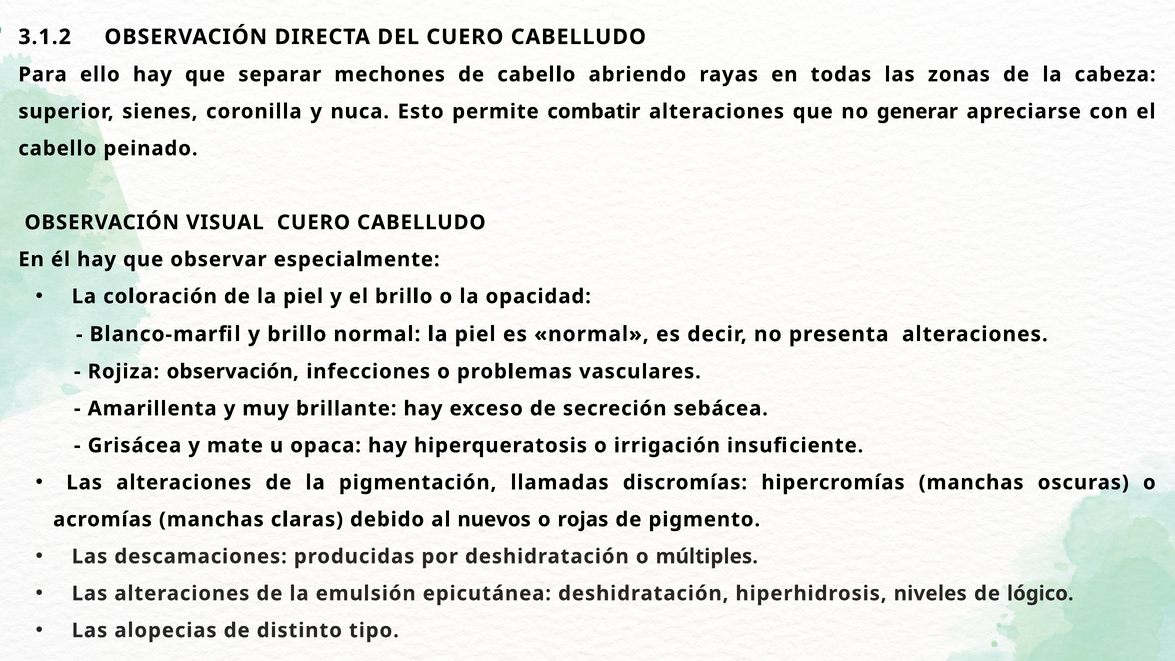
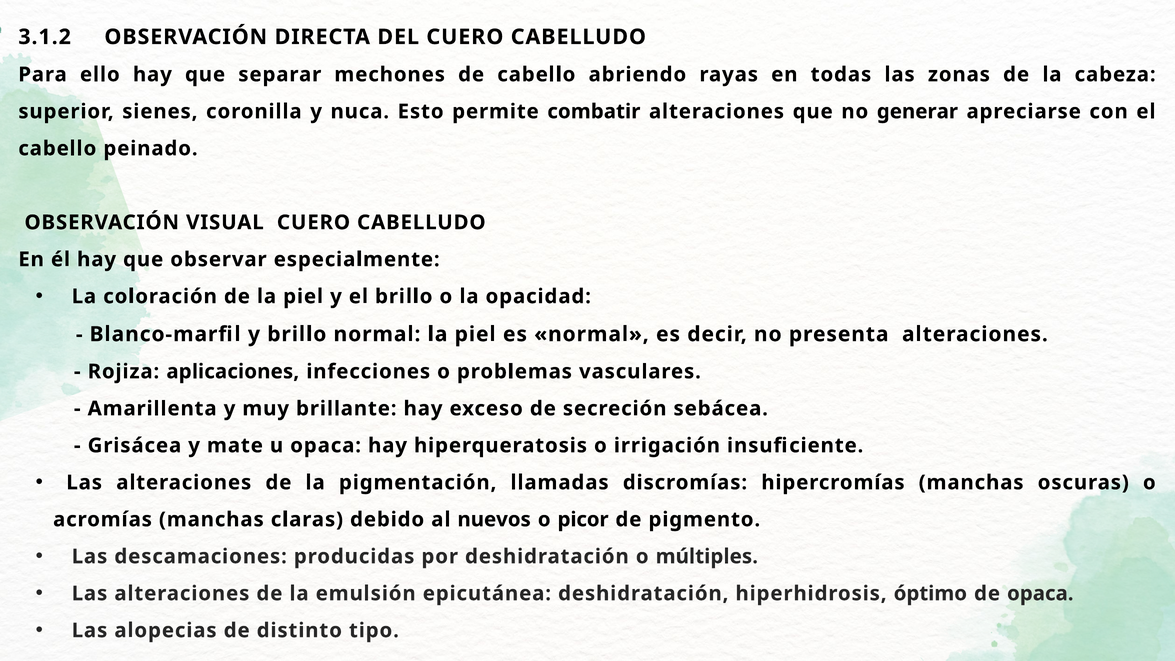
Rojiza observación: observación -> aplicaciones (233, 372)
rojas: rojas -> picor (583, 519)
niveles: niveles -> óptimo (930, 593)
de lógico: lógico -> opaca (1040, 593)
